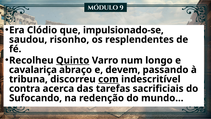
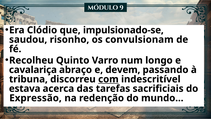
resplendentes: resplendentes -> convulsionam (139, 39)
Quinto underline: present -> none (73, 60)
contra: contra -> estava (25, 88)
Sufocando: Sufocando -> Expressão (35, 98)
